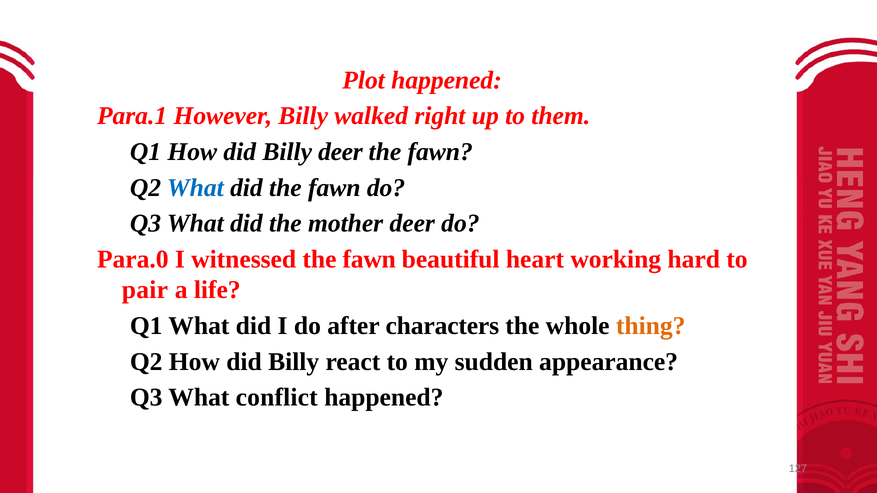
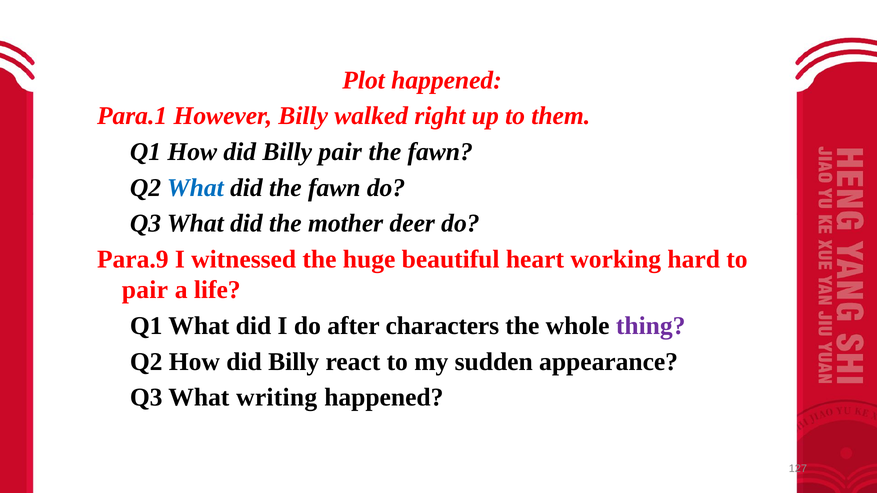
Billy deer: deer -> pair (340, 152)
Para.0: Para.0 -> Para.9 (133, 259)
witnessed the fawn: fawn -> huge (369, 259)
thing colour: orange -> purple (651, 326)
conflict: conflict -> writing (277, 398)
